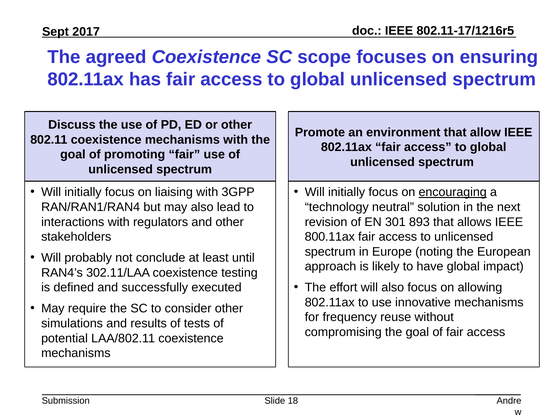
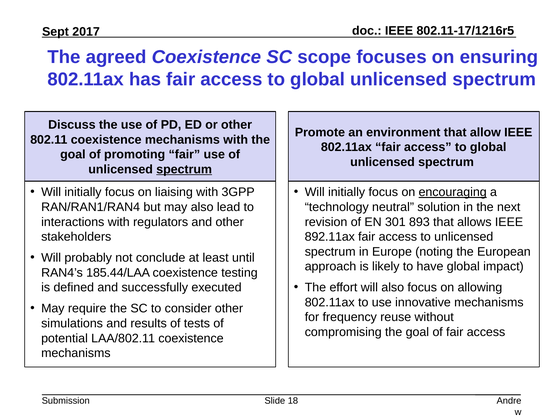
spectrum underline: none -> present (184, 170)
800.11ax: 800.11ax -> 892.11ax (330, 237)
302.11/LAA: 302.11/LAA -> 185.44/LAA (118, 273)
